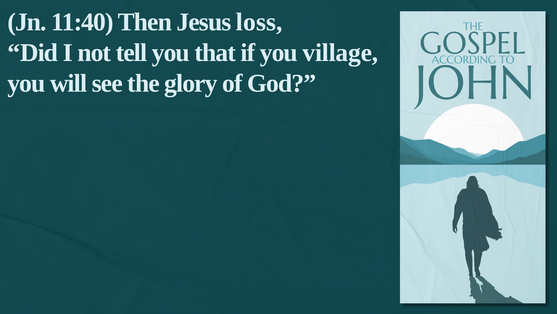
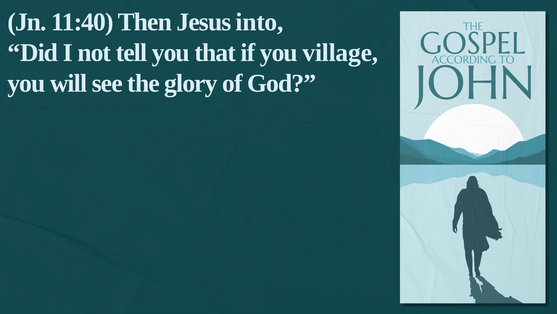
loss: loss -> into (260, 22)
